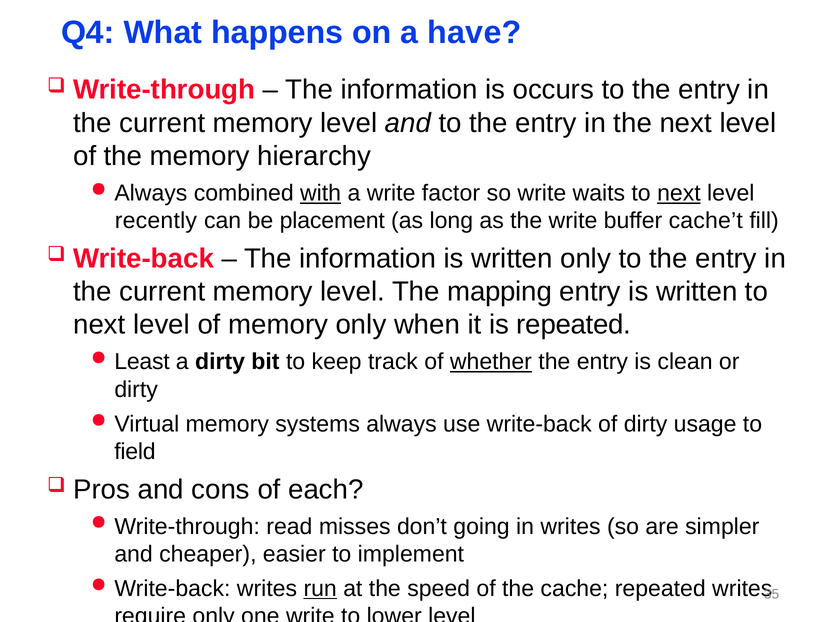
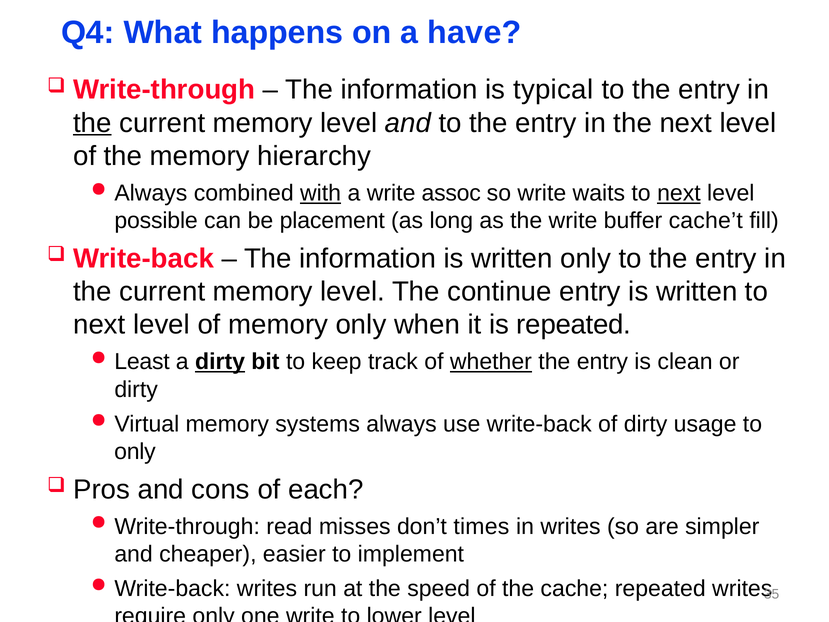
occurs: occurs -> typical (553, 90)
the underline: none -> present (92, 123)
factor: factor -> assoc (451, 193)
recently: recently -> possible (156, 221)
mapping: mapping -> continue (499, 292)
dirty underline: none -> present (220, 362)
field: field -> only (135, 452)
going: going -> times (481, 526)
run underline: present -> none (320, 588)
